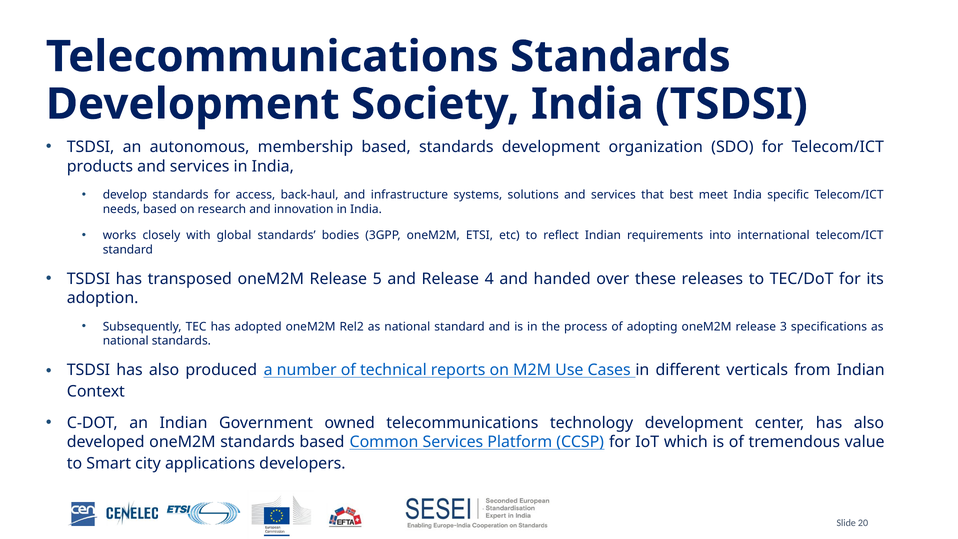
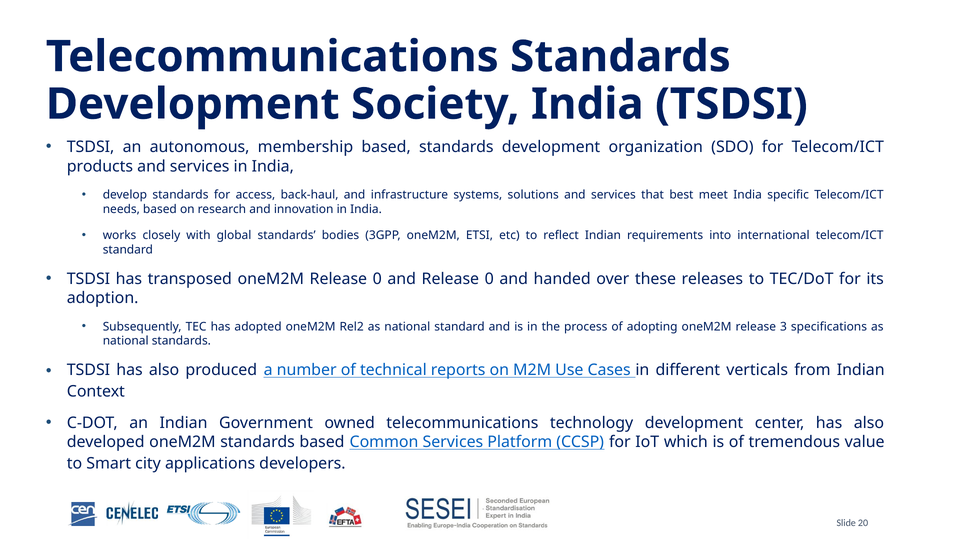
oneM2M Release 5: 5 -> 0 (377, 279)
and Release 4: 4 -> 0 (489, 279)
